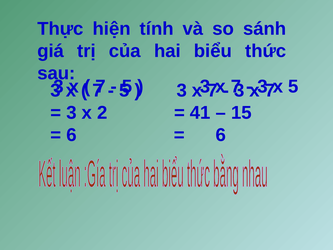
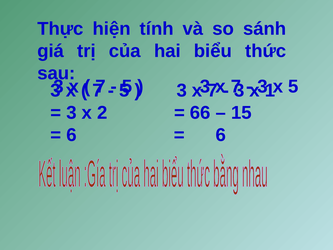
7: 7 -> 1 (270, 90)
41: 41 -> 66 (200, 113)
